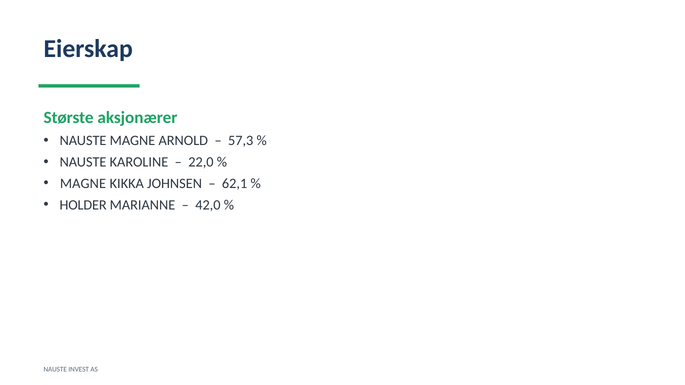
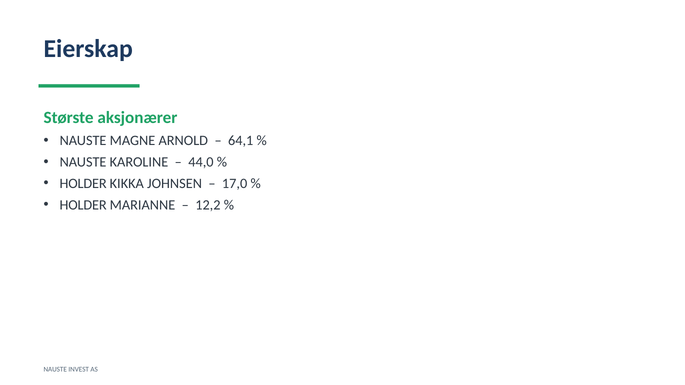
57,3: 57,3 -> 64,1 (241, 141)
22,0: 22,0 -> 44,0 (201, 162)
MAGNE: MAGNE -> HOLDER (83, 184)
62,1: 62,1 -> 17,0 (235, 184)
42,0: 42,0 -> 12,2 (208, 205)
